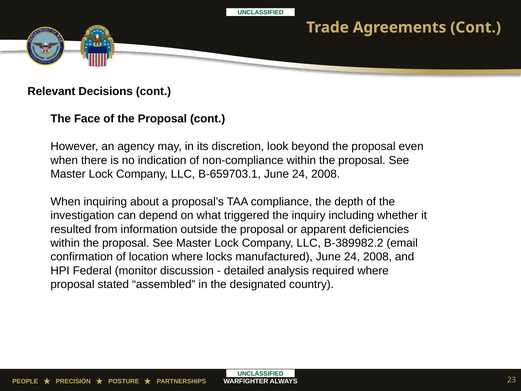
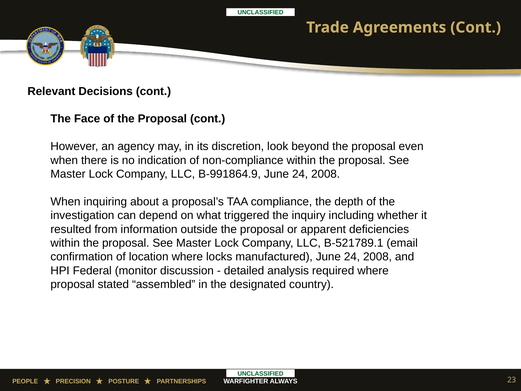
B-659703.1: B-659703.1 -> B-991864.9 (230, 174)
B-389982.2: B-389982.2 -> B-521789.1 (354, 243)
